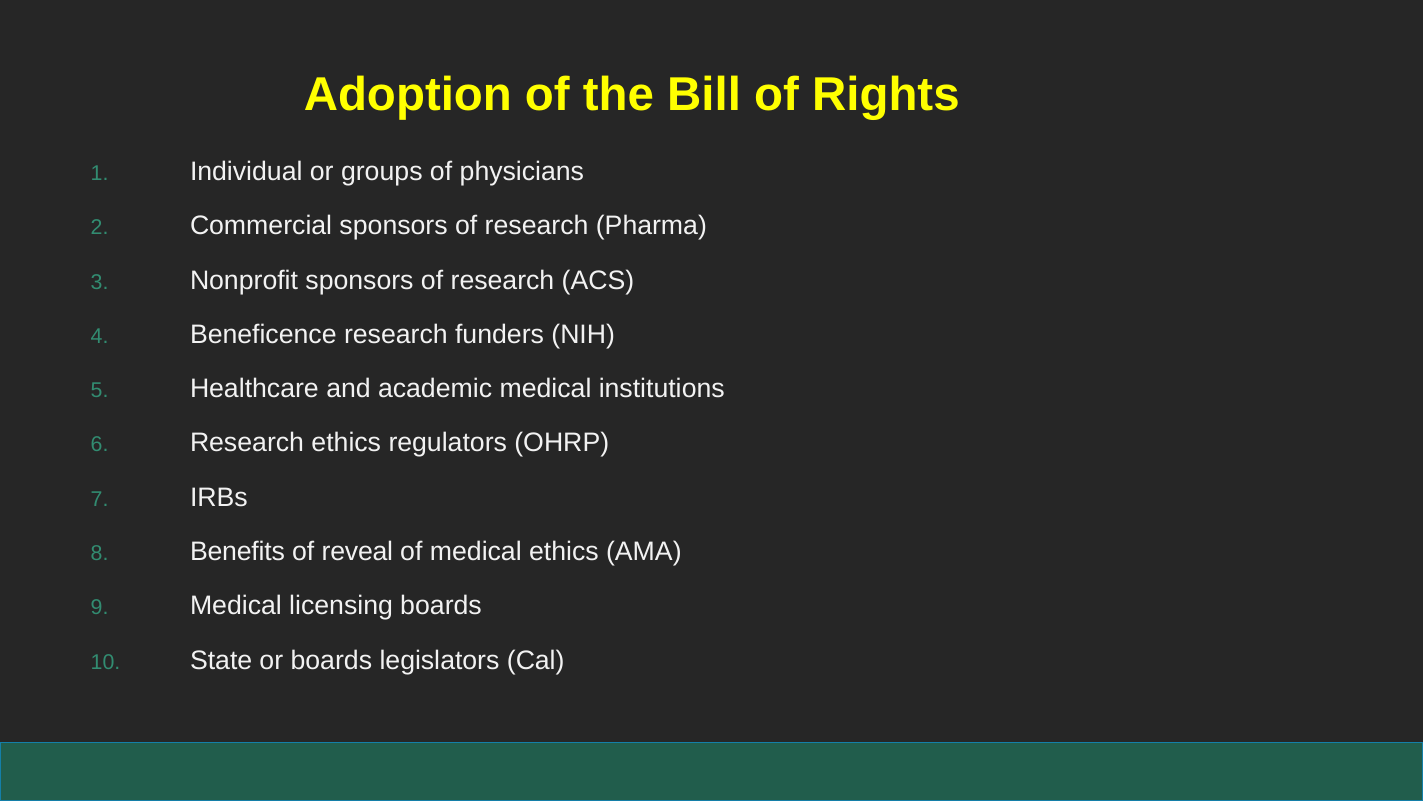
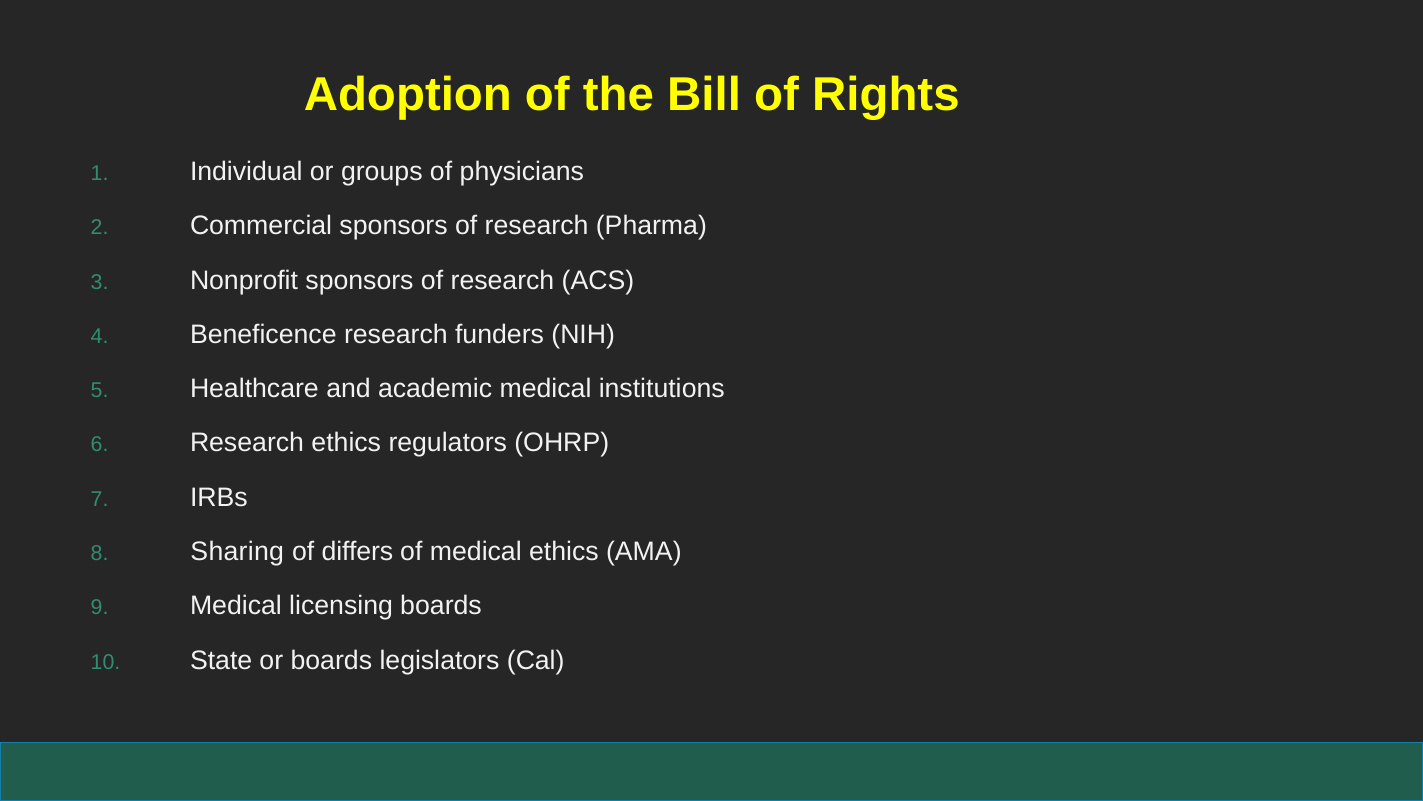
Benefits: Benefits -> Sharing (237, 551)
reveal: reveal -> differs (357, 551)
